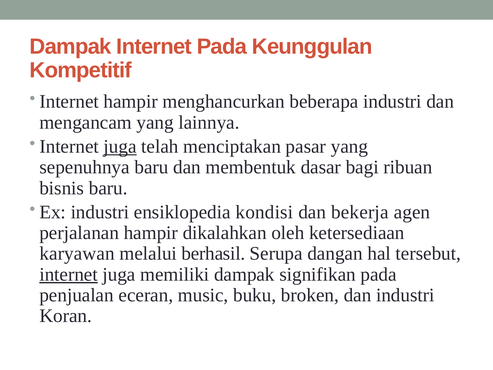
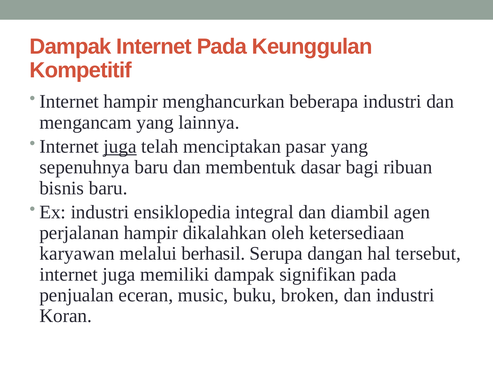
kondisi: kondisi -> integral (264, 212)
bekerja: bekerja -> diambil (360, 212)
internet underline: present -> none (69, 274)
